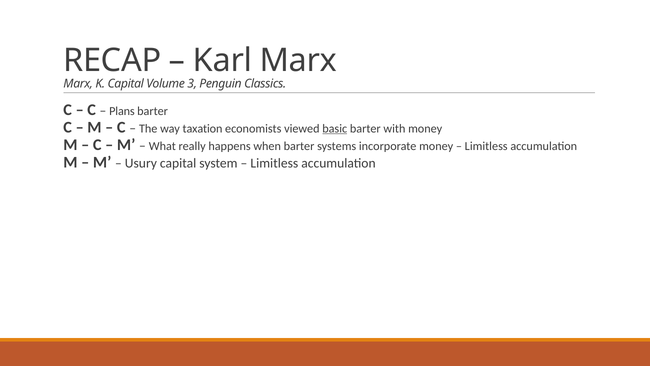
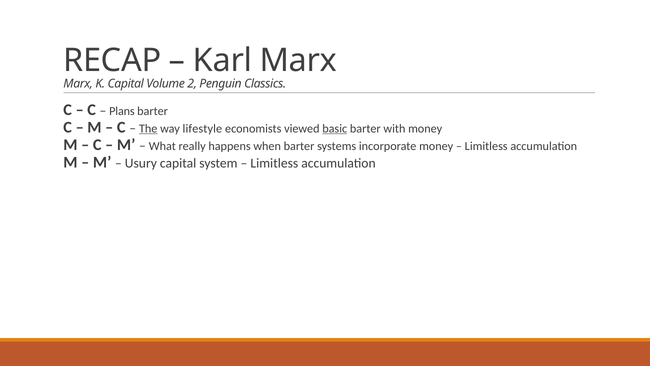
3: 3 -> 2 (192, 84)
The underline: none -> present (148, 128)
taxation: taxation -> lifestyle (202, 128)
